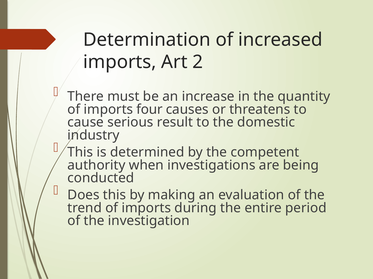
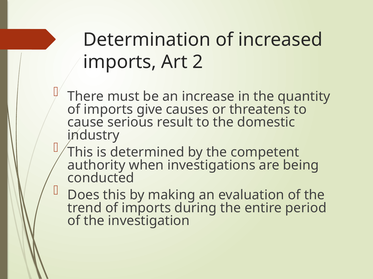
four: four -> give (150, 110)
